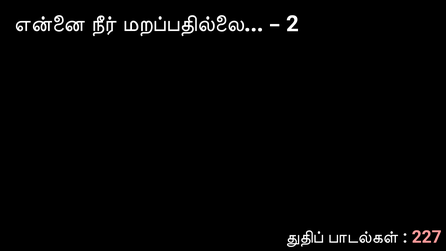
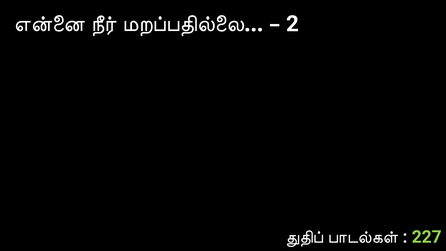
227 colour: pink -> light green (427, 237)
